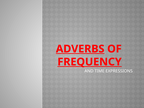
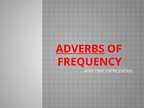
FREQUENCY underline: present -> none (90, 62)
